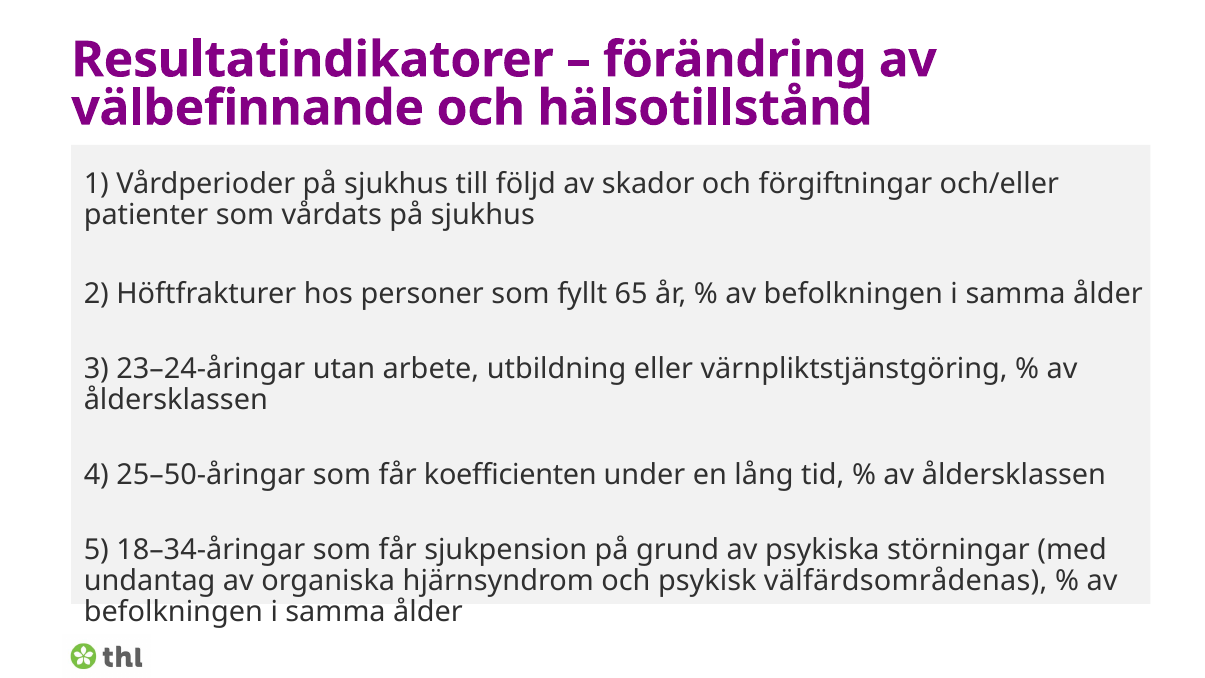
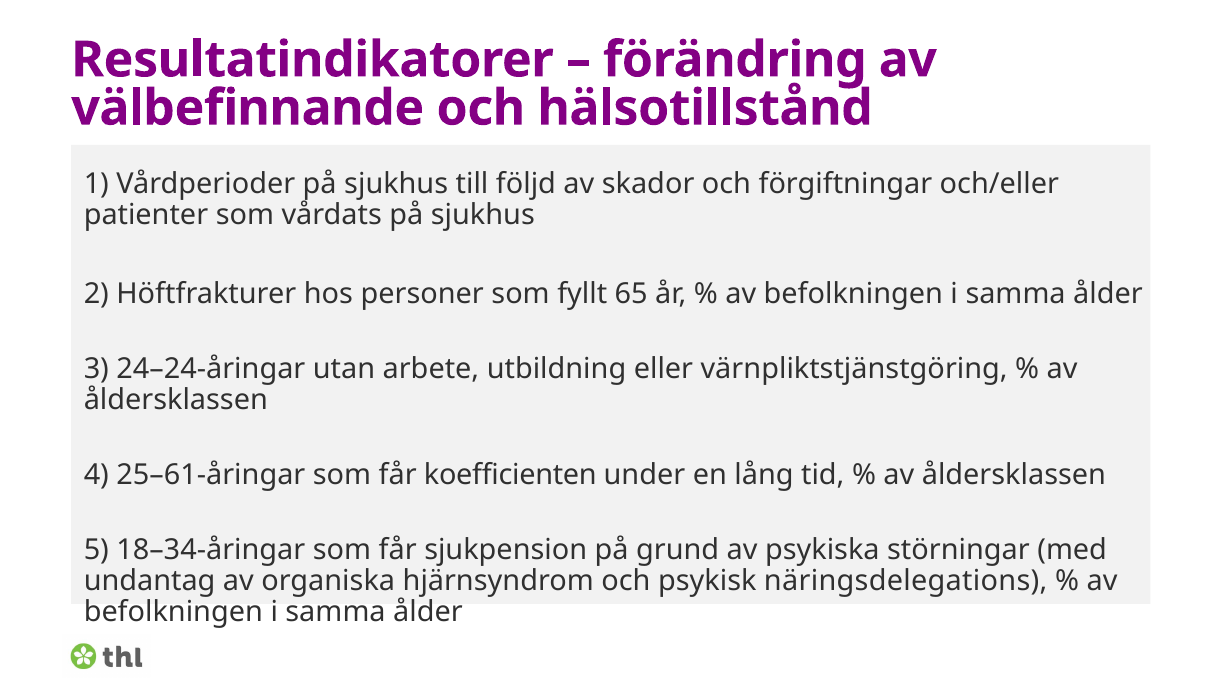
23–24-åringar: 23–24-åringar -> 24–24-åringar (211, 368)
25–50-åringar: 25–50-åringar -> 25–61-åringar (211, 475)
välfärdsområdenas: välfärdsområdenas -> näringsdelegations (906, 581)
